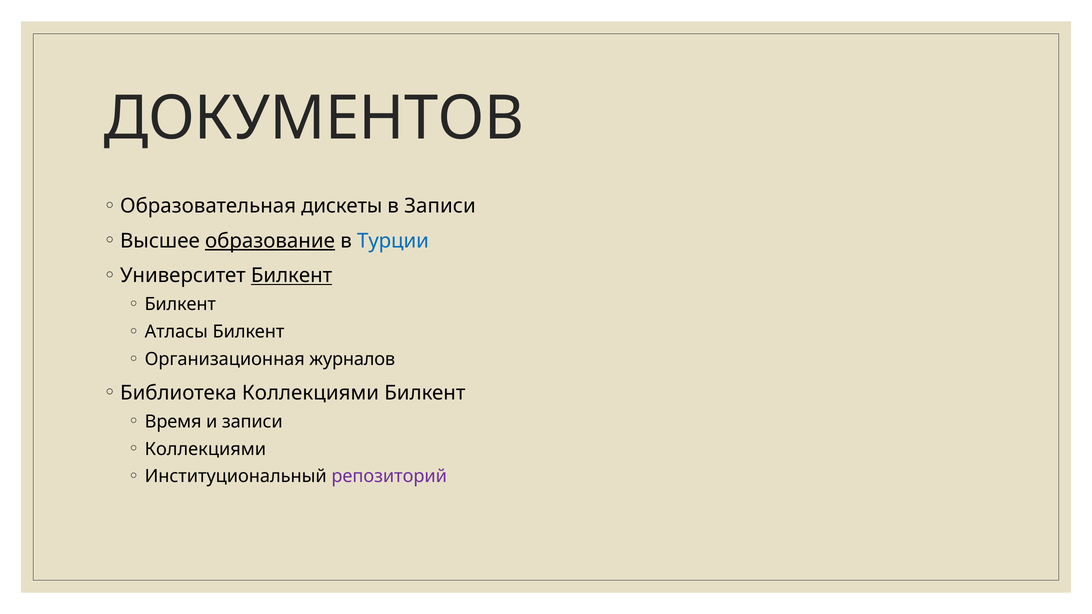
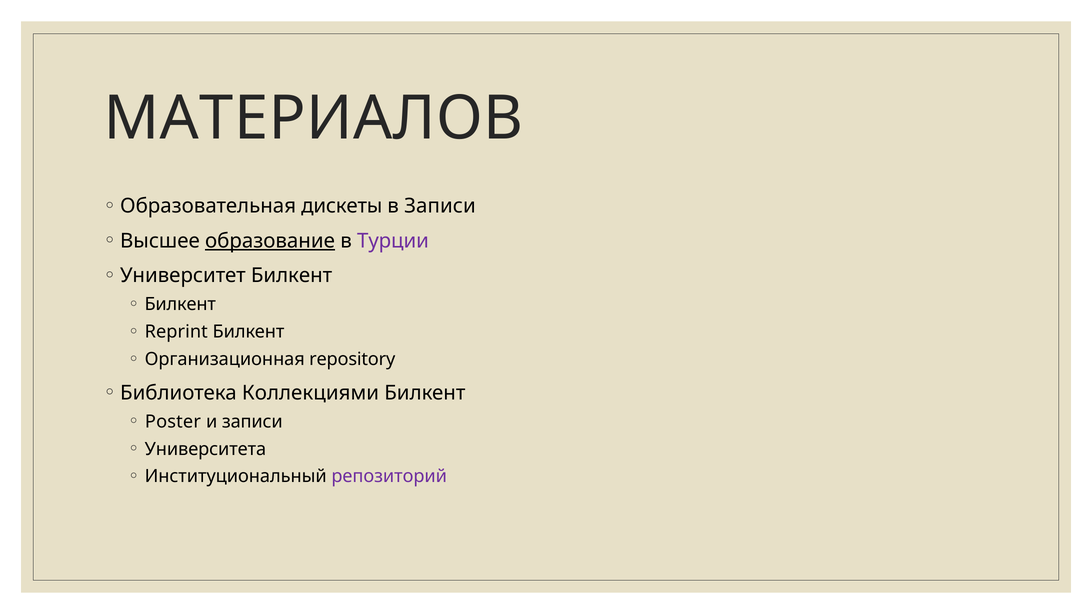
ДОКУМЕНТОВ: ДОКУМЕНТОВ -> МАТЕРИАЛОВ (313, 119)
Турции colour: blue -> purple (393, 241)
Билкент underline: present -> none (292, 276)
Атласы: Атласы -> Reprint (176, 332)
журналов: журналов -> repository (352, 359)
Время: Время -> Poster (173, 422)
Коллекциями: Коллекциями -> Университета (205, 449)
